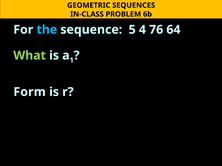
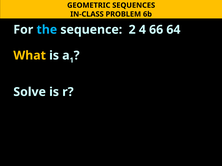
5: 5 -> 2 (132, 30)
76: 76 -> 66 (156, 30)
What colour: light green -> yellow (30, 56)
Form: Form -> Solve (30, 92)
